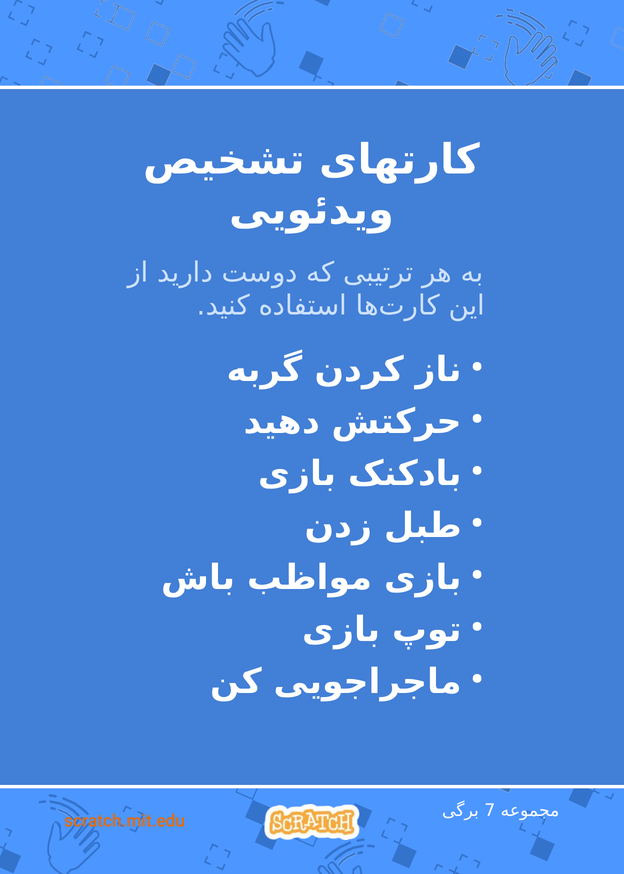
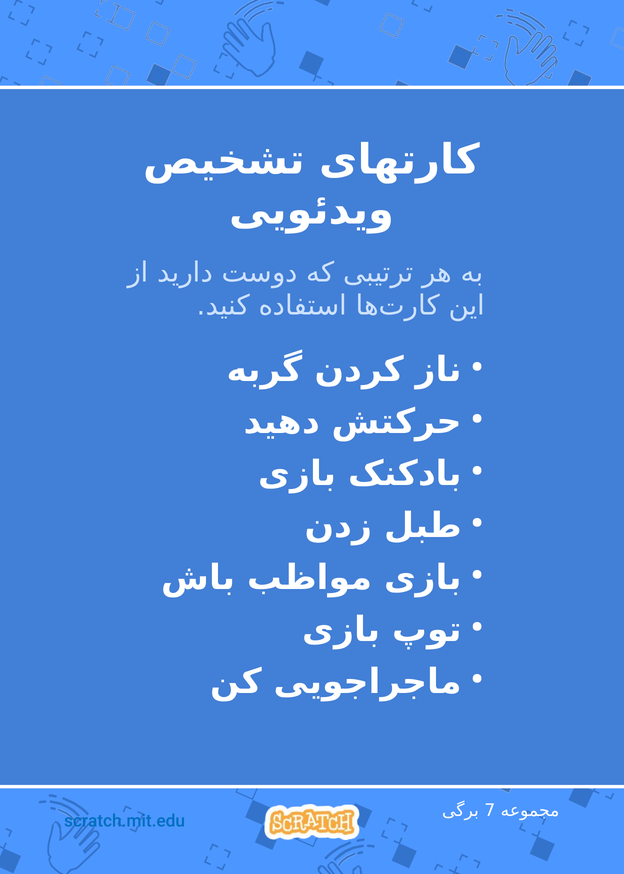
scratch.mit.edu colour: orange -> blue (125, 821)
